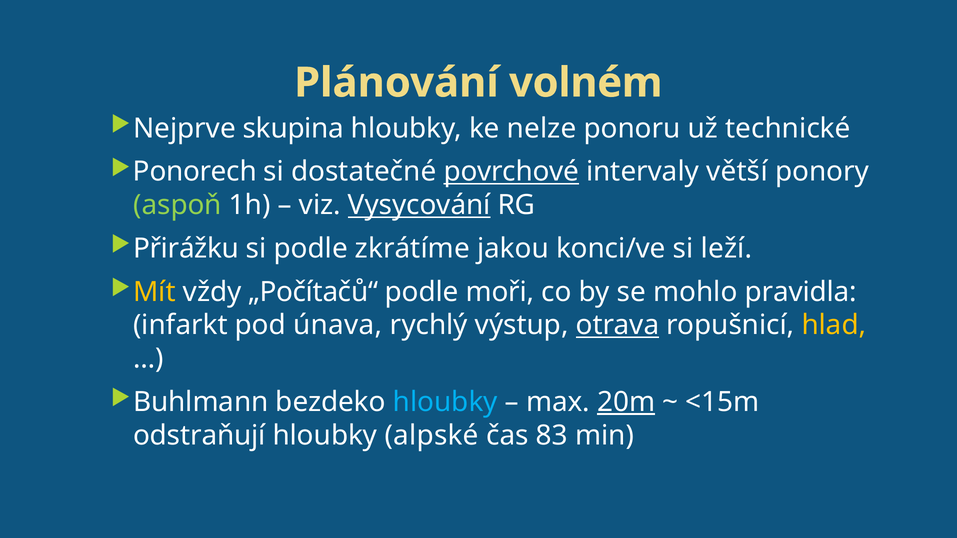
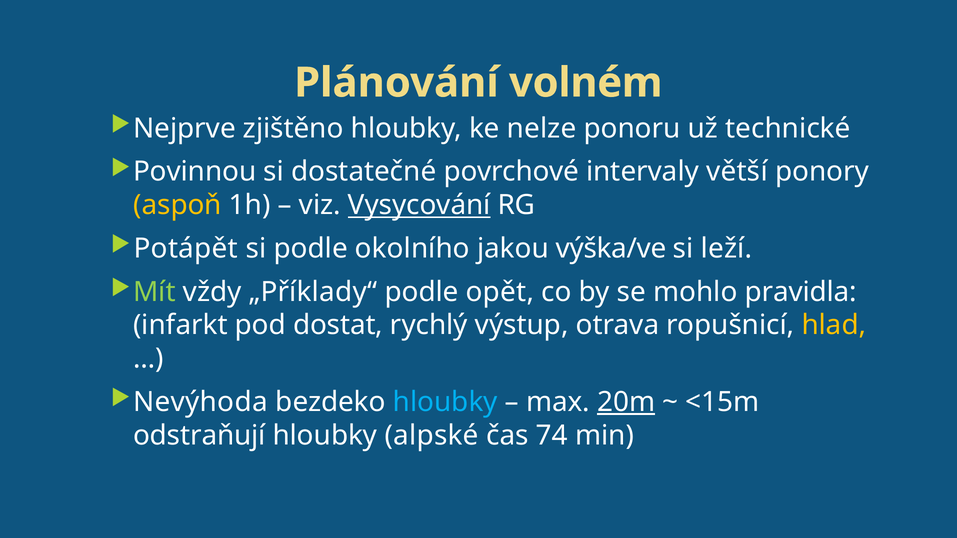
skupina: skupina -> zjištěno (293, 128)
Ponorech: Ponorech -> Povinnou (195, 172)
povrchové underline: present -> none (511, 172)
aspoň colour: light green -> yellow (177, 205)
Přirážku: Přirážku -> Potápět (186, 249)
zkrátíme: zkrátíme -> okolního (412, 249)
konci/ve: konci/ve -> výška/ve (611, 249)
Mít colour: yellow -> light green (154, 292)
„Počítačů“: „Počítačů“ -> „Příklady“ (313, 292)
moři: moři -> opět (500, 292)
únava: únava -> dostat (338, 325)
otrava underline: present -> none (617, 325)
Buhlmann: Buhlmann -> Nevýhoda (201, 402)
83: 83 -> 74 (552, 436)
